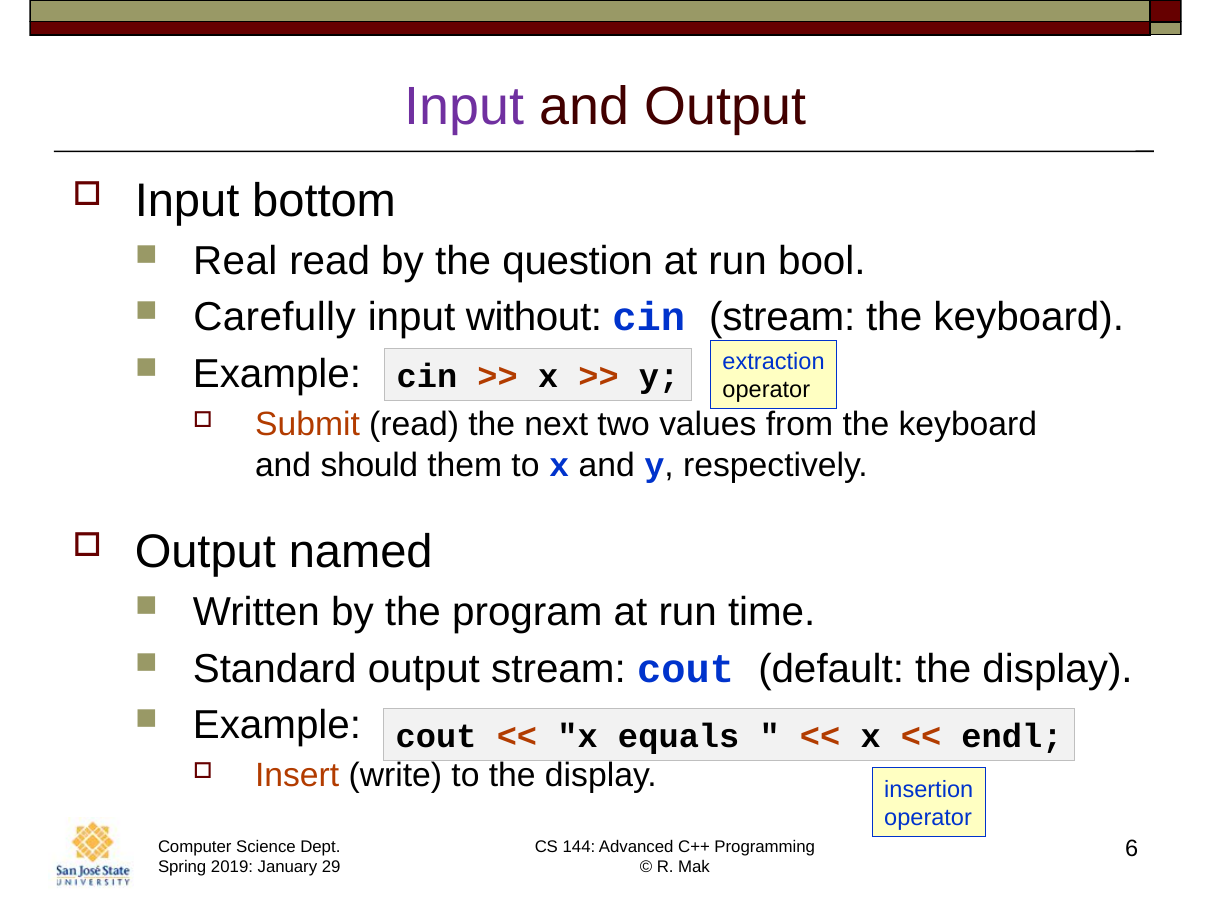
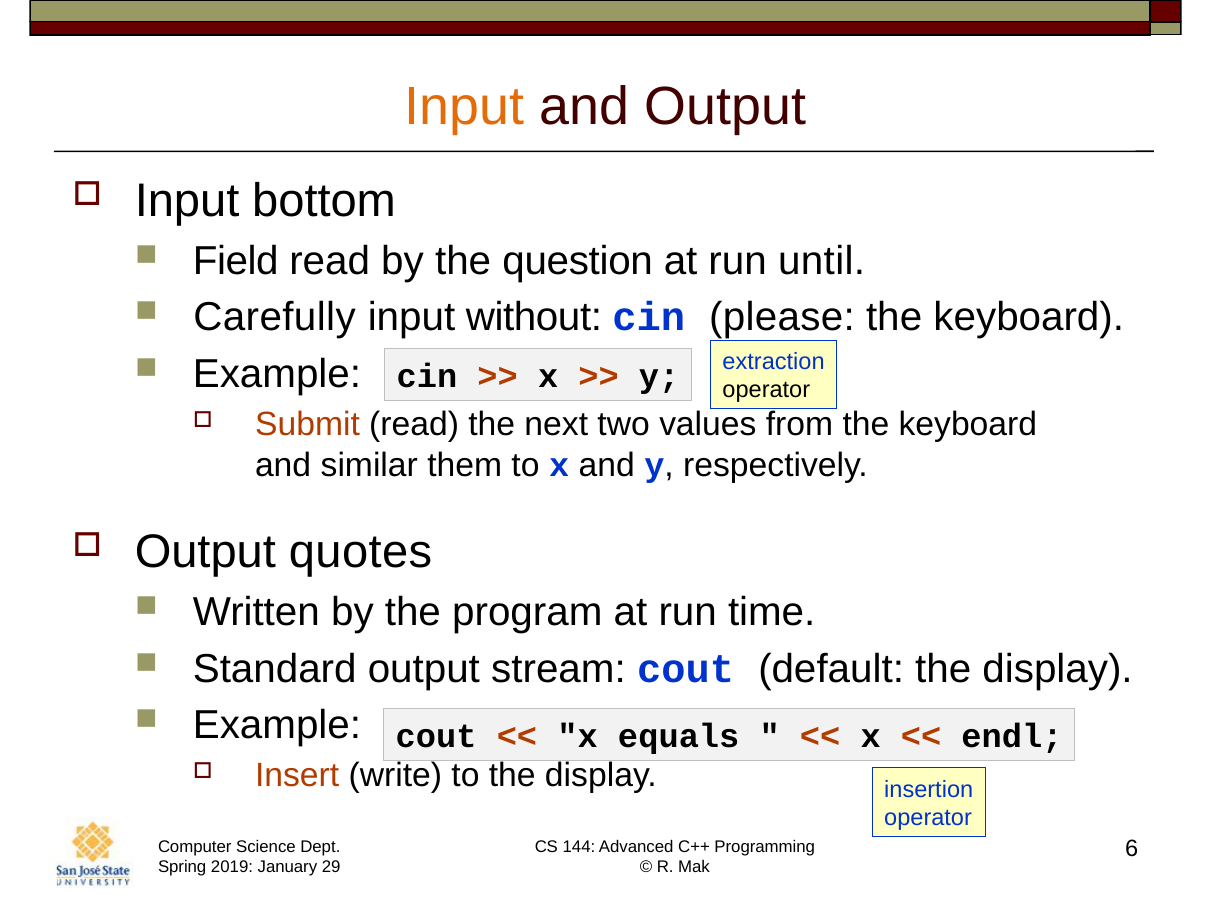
Input colour: purple -> orange (465, 107)
Real: Real -> Field (236, 261)
bool: bool -> until (822, 261)
cin stream: stream -> please (782, 318)
should: should -> similar (369, 465)
named: named -> quotes (361, 552)
